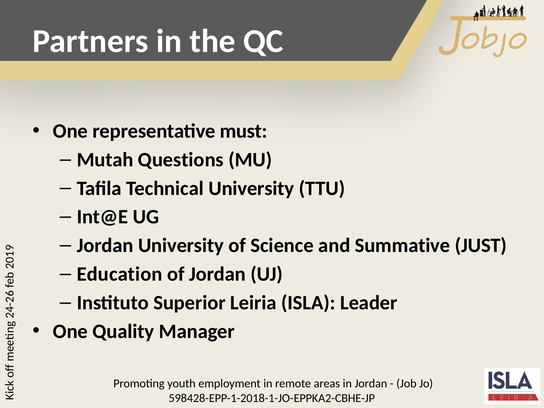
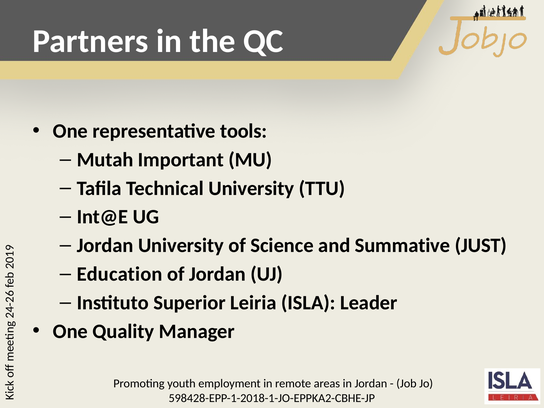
must: must -> tools (244, 131)
Questions: Questions -> Important (181, 160)
